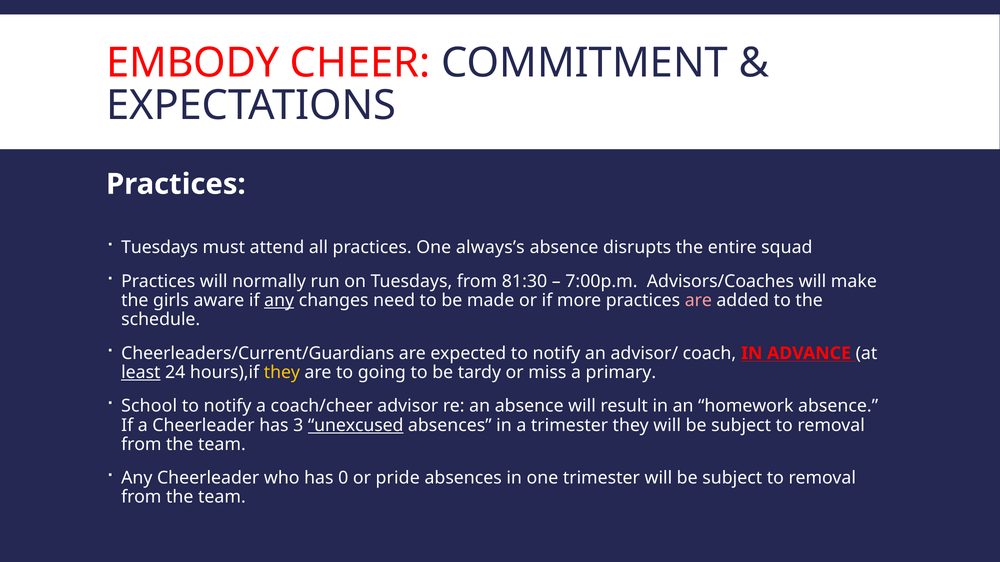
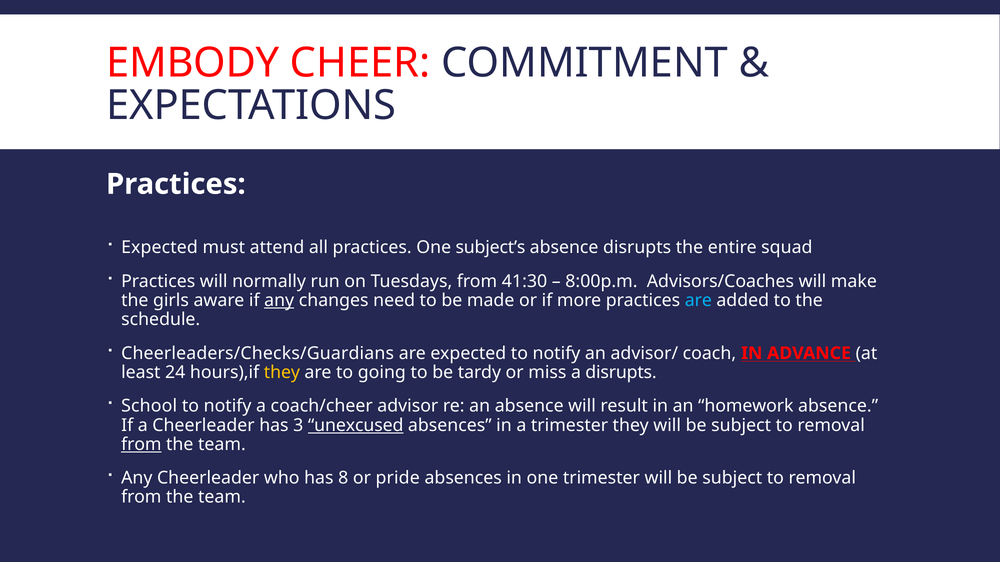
Tuesdays: Tuesdays -> Expected (160, 248)
always’s: always’s -> subject’s (490, 248)
81:30: 81:30 -> 41:30 (525, 282)
7:00p.m: 7:00p.m -> 8:00p.m (601, 282)
are colour: pink -> light blue (698, 301)
Cheerleaders/Current/Guardians: Cheerleaders/Current/Guardians -> Cheerleaders/Checks/Guardians (258, 354)
least underline: present -> none (141, 373)
a primary: primary -> disrupts (621, 373)
from underline: none -> present (141, 445)
0: 0 -> 8 (343, 478)
